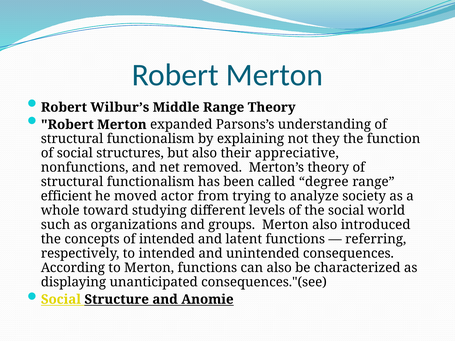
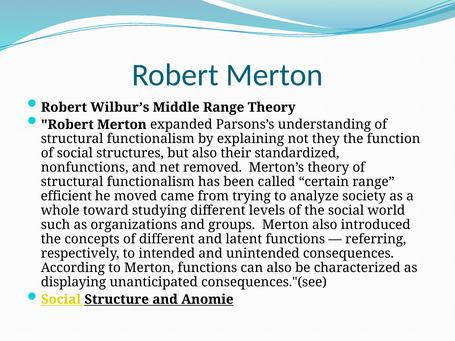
appreciative: appreciative -> standardized (297, 153)
degree: degree -> certain (324, 182)
actor: actor -> came (177, 196)
of intended: intended -> different (167, 239)
